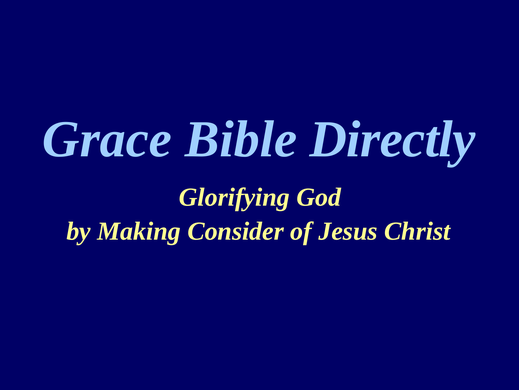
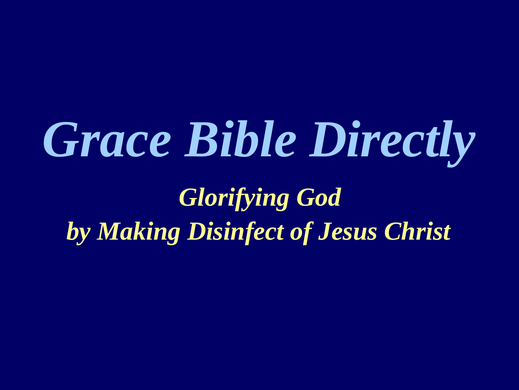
Consider: Consider -> Disinfect (236, 231)
